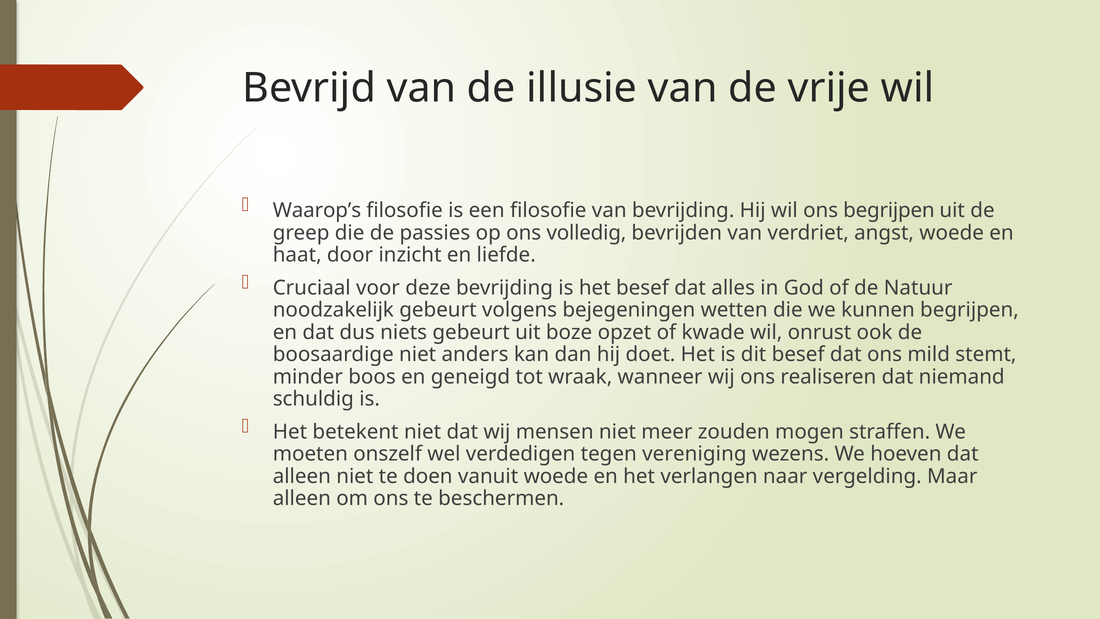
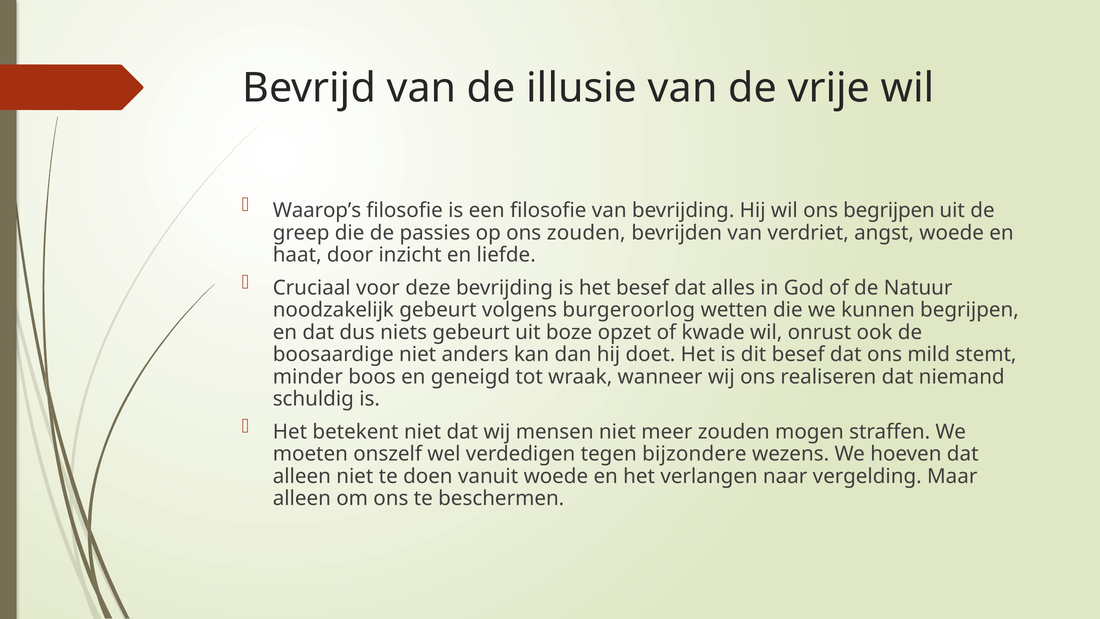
ons volledig: volledig -> zouden (586, 233)
bejegeningen: bejegeningen -> burgeroorlog (629, 310)
vereniging: vereniging -> bijzondere (694, 454)
